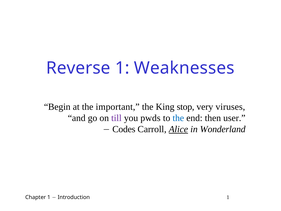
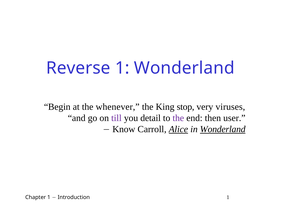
1 Weaknesses: Weaknesses -> Wonderland (184, 68)
important: important -> whenever (118, 107)
pwds: pwds -> detail (151, 118)
the colour: blue -> purple (178, 118)
Codes: Codes -> Know (124, 129)
Wonderland underline: none -> present (223, 129)
